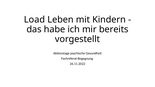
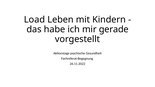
bereits: bereits -> gerade (114, 29)
